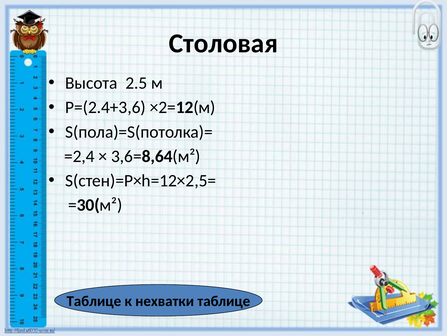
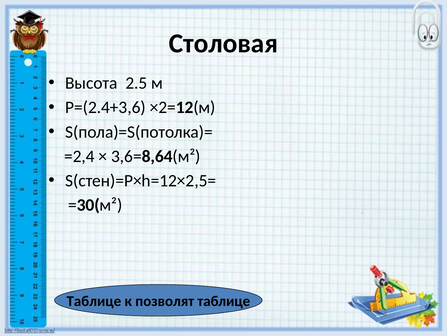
нехватки: нехватки -> позволят (165, 301)
